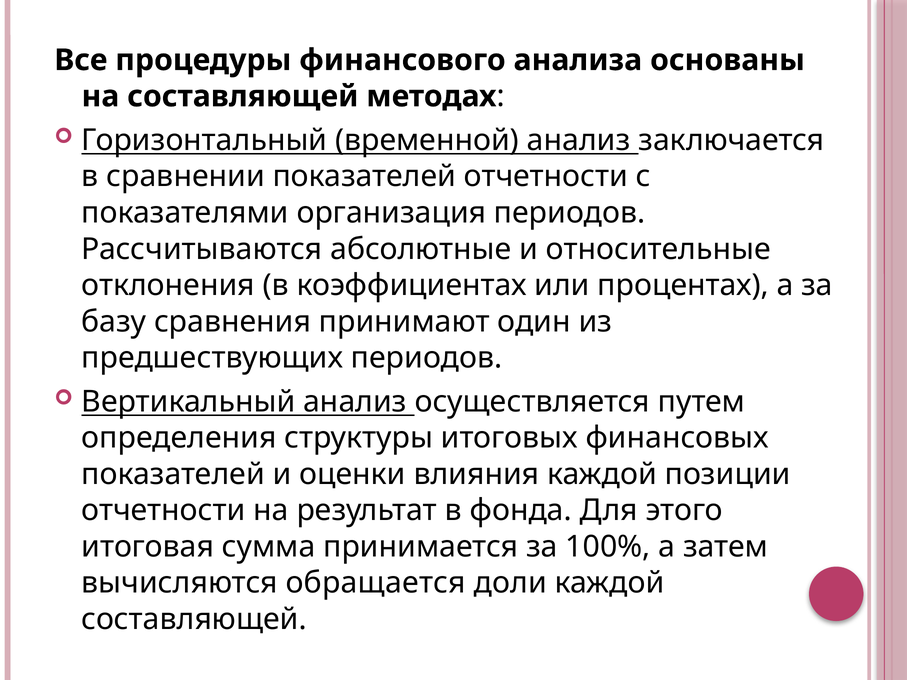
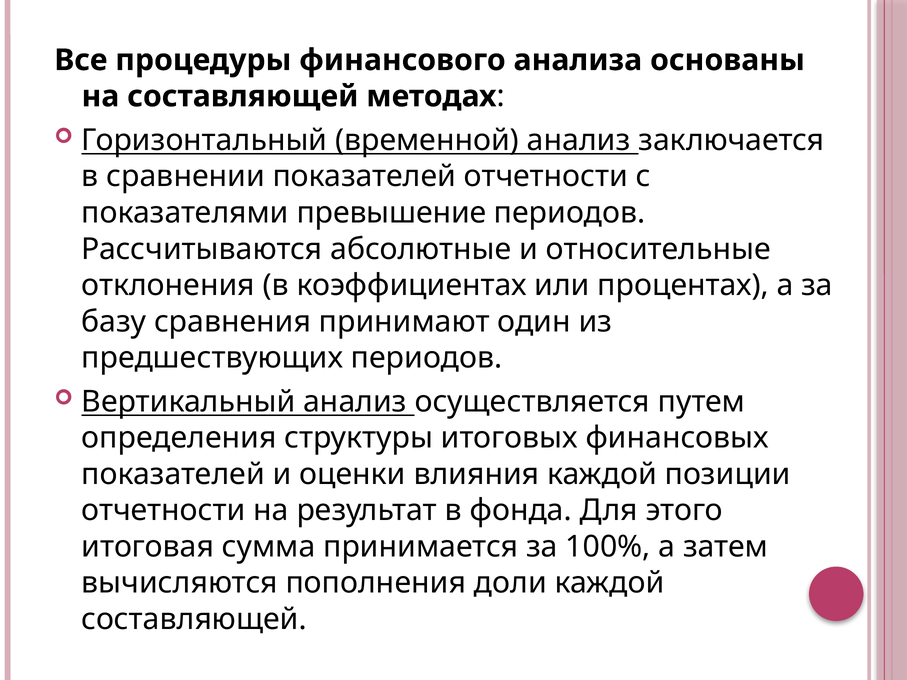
организация: организация -> превышение (391, 213)
обращается: обращается -> пополнения (376, 583)
